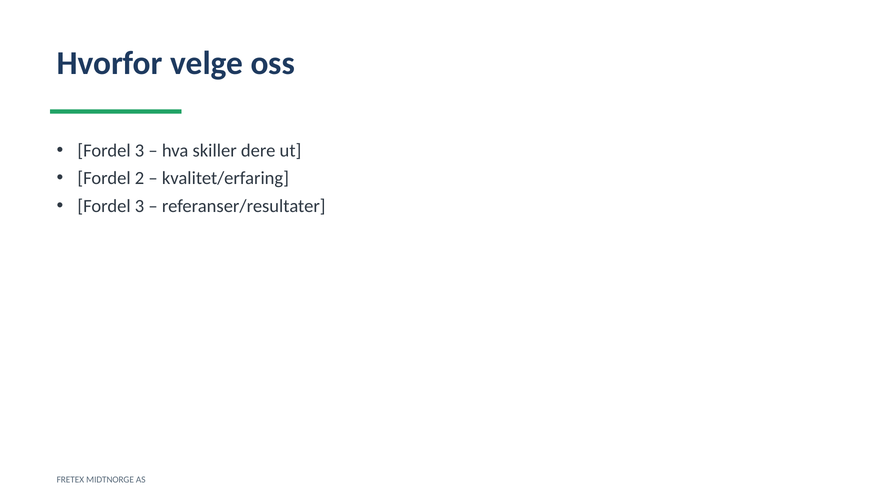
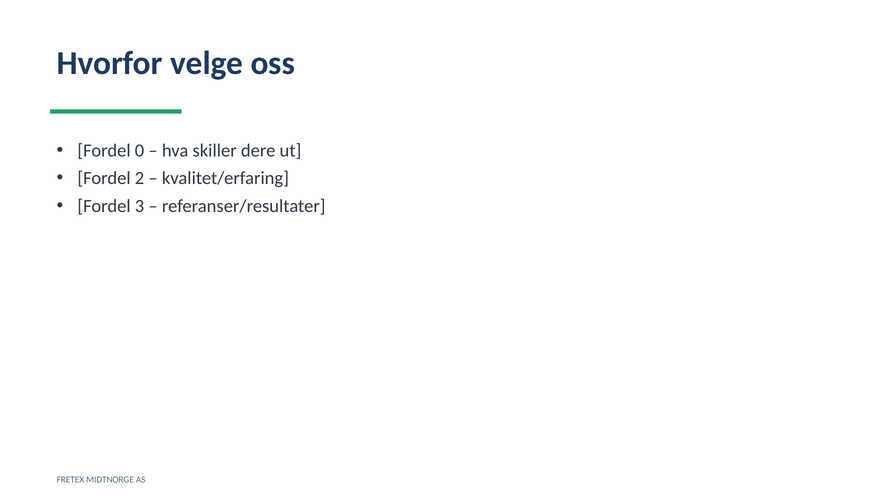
3: 3 -> 0 (140, 151)
